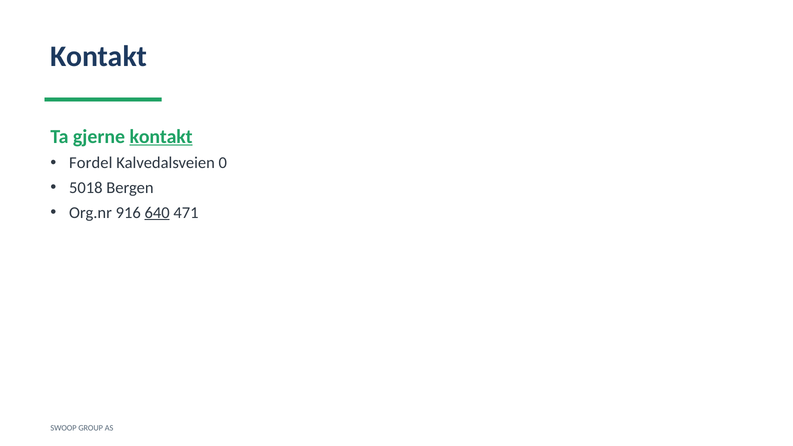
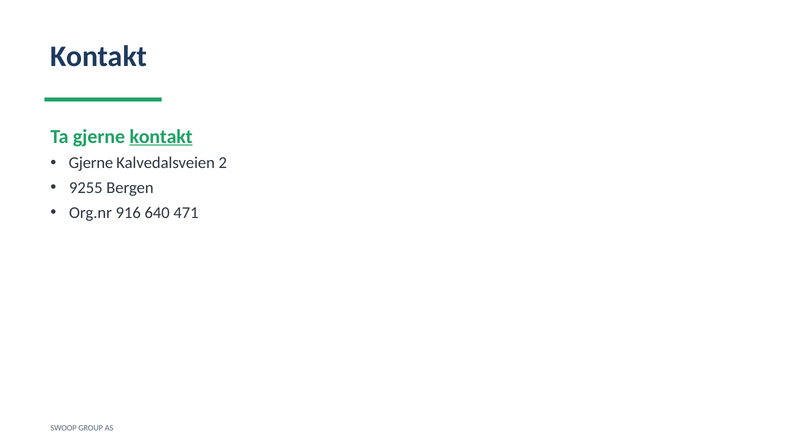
Fordel: Fordel -> Gjerne (91, 163)
0: 0 -> 2 (223, 163)
5018: 5018 -> 9255 (86, 188)
640 underline: present -> none (157, 213)
